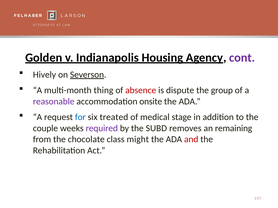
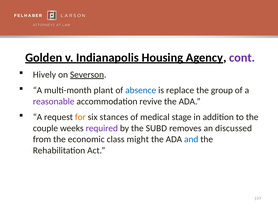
thing: thing -> plant (104, 91)
absence colour: red -> blue (141, 91)
dispute: dispute -> replace (180, 91)
onsite: onsite -> revive (151, 102)
for colour: blue -> orange (80, 117)
treated: treated -> stances (114, 117)
remaining: remaining -> discussed (234, 129)
chocolate: chocolate -> economic (86, 140)
and colour: red -> blue (191, 140)
